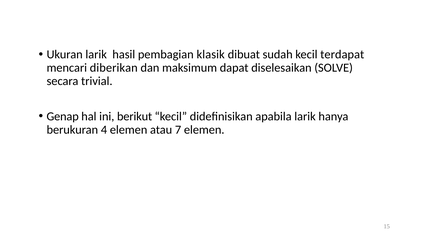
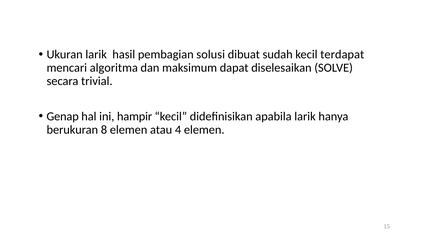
klasik: klasik -> solusi (211, 55)
diberikan: diberikan -> algoritma (114, 68)
berikut: berikut -> hampir (135, 117)
4: 4 -> 8 (104, 130)
7: 7 -> 4 (178, 130)
